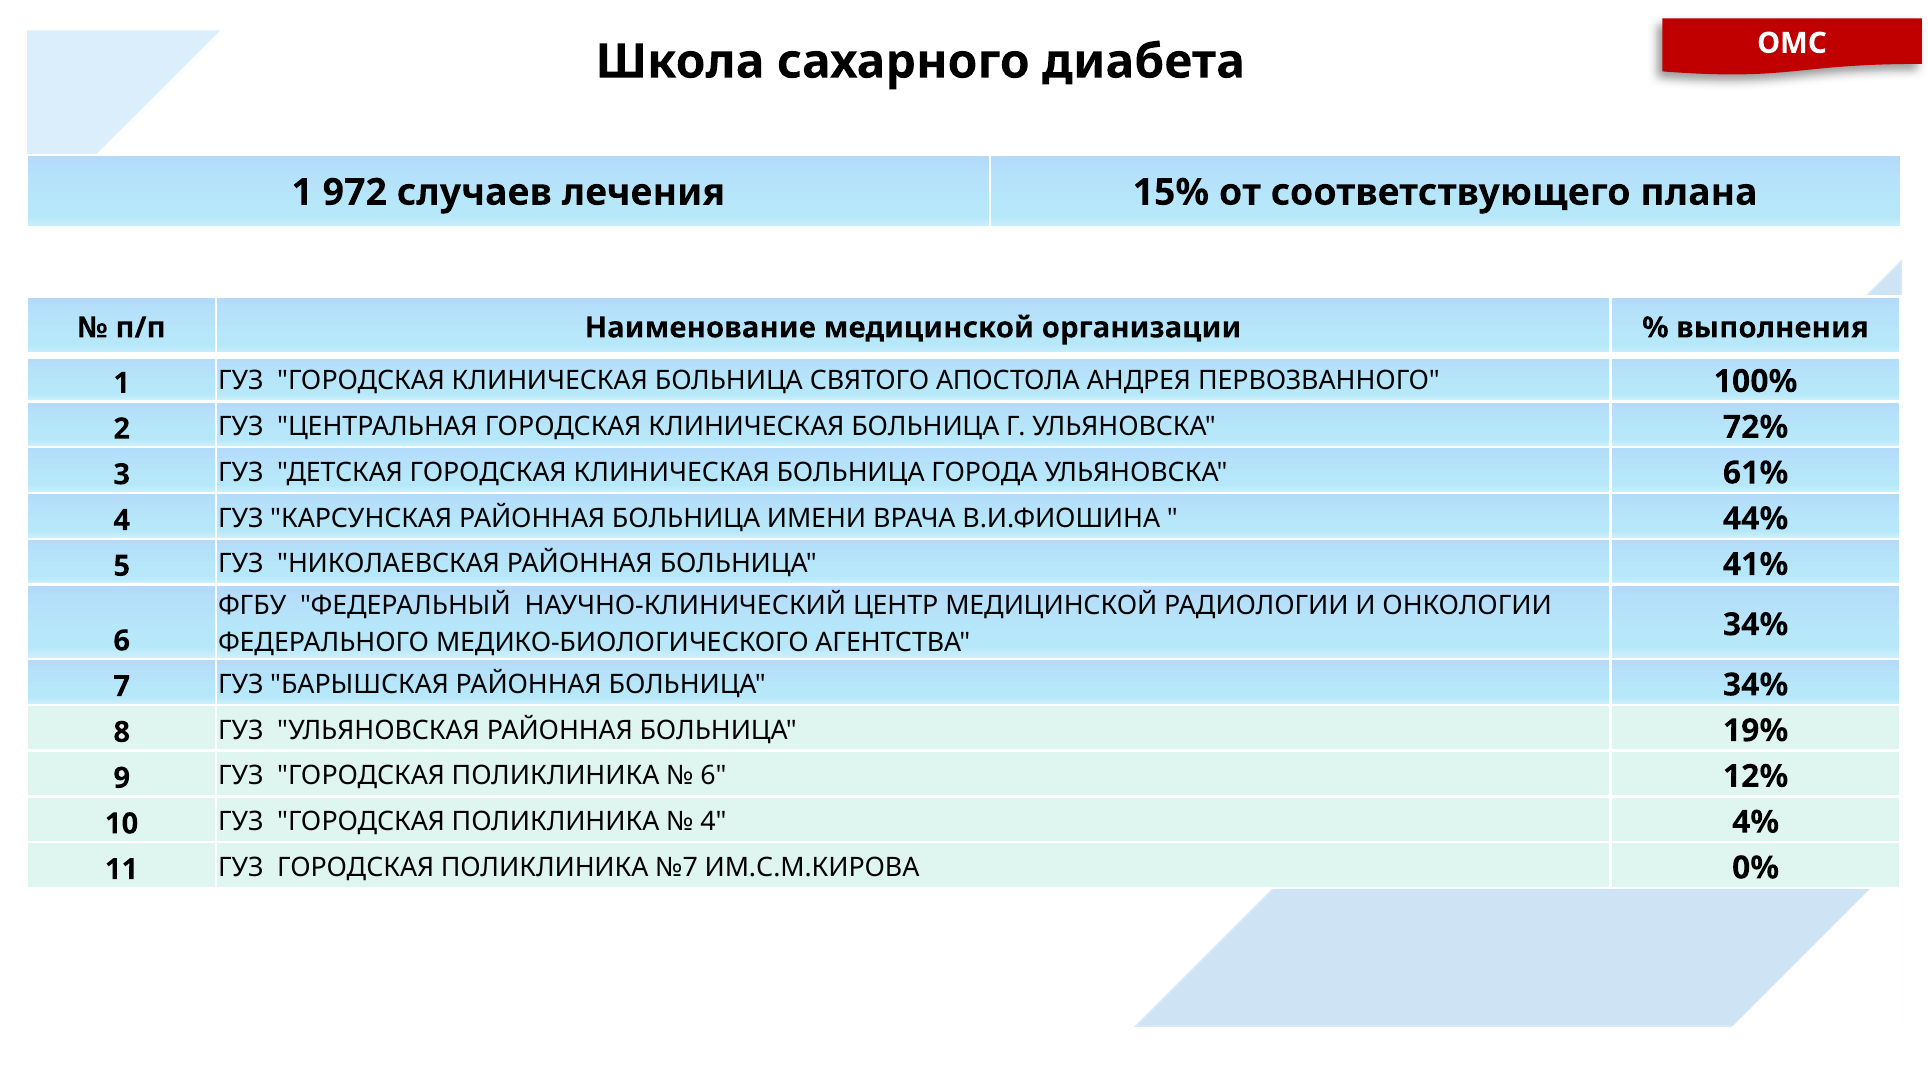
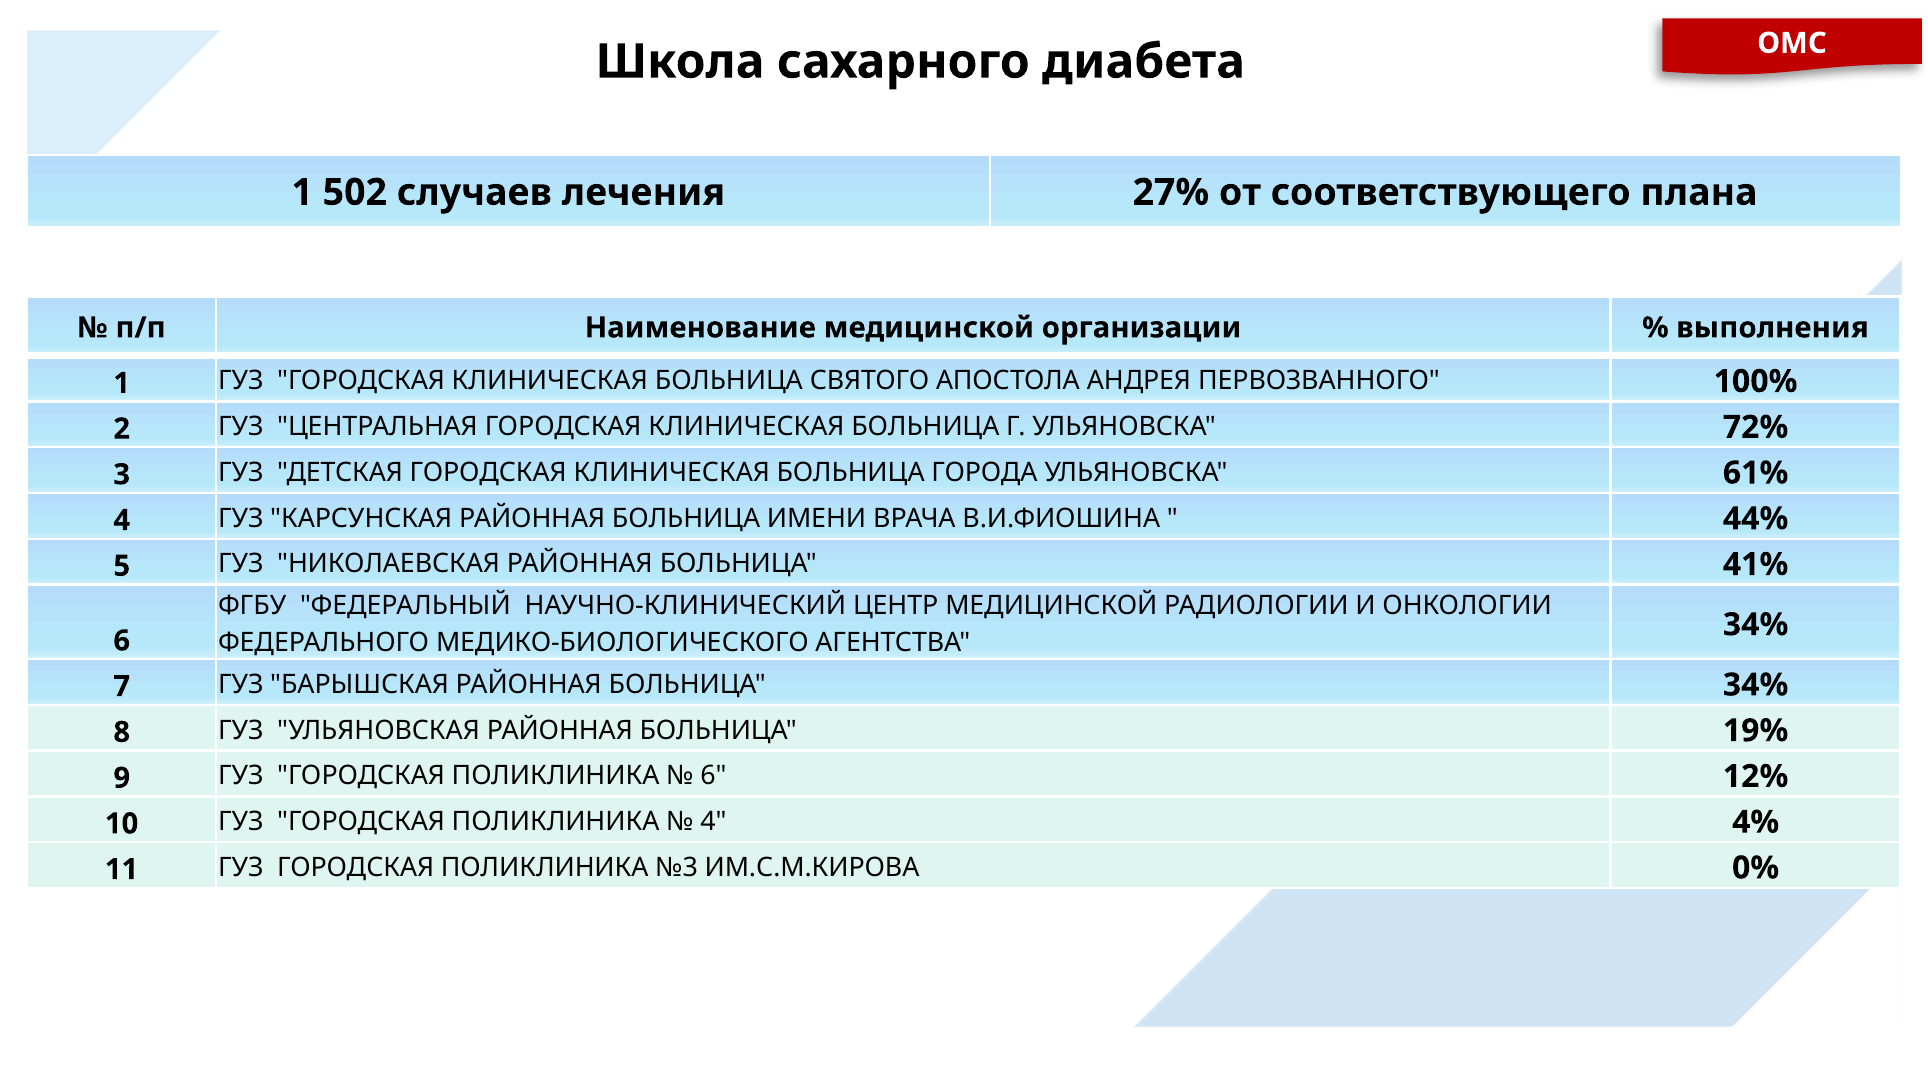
972: 972 -> 502 (355, 192)
15%: 15% -> 27% (1171, 192)
№7: №7 -> №3 (677, 868)
